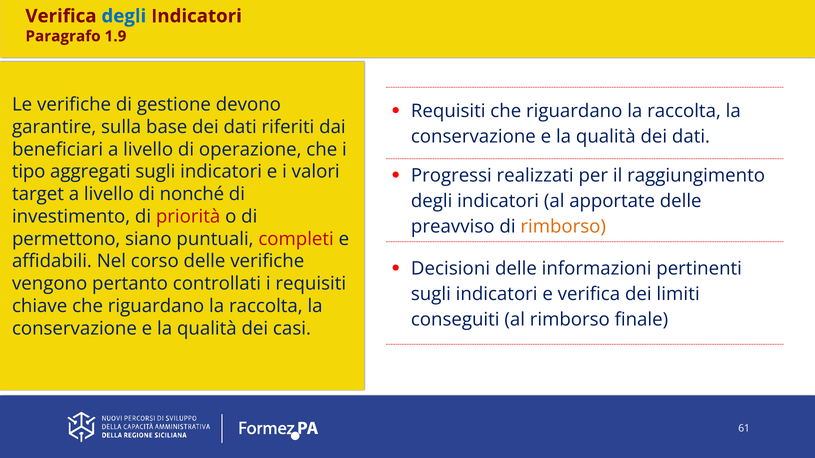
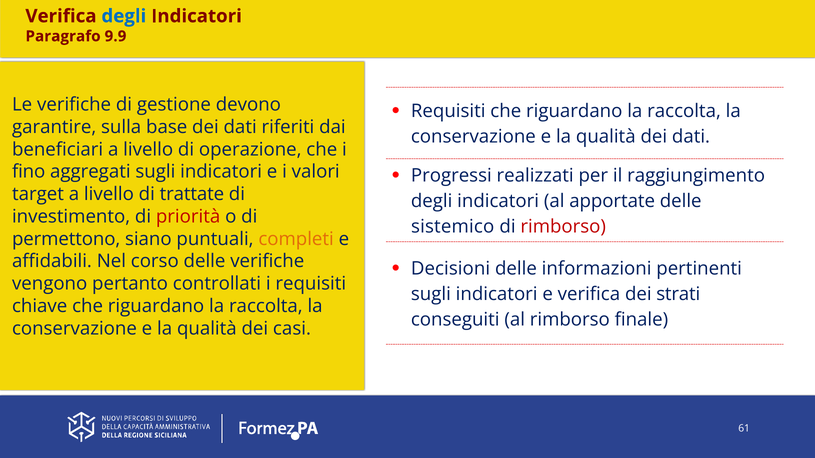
1.9: 1.9 -> 9.9 (115, 36)
tipo: tipo -> fino (29, 172)
nonché: nonché -> trattate (192, 194)
preavviso: preavviso -> sistemico (453, 227)
rimborso colour: orange -> red (563, 227)
completi colour: red -> orange (296, 239)
limiti: limiti -> strati (678, 294)
